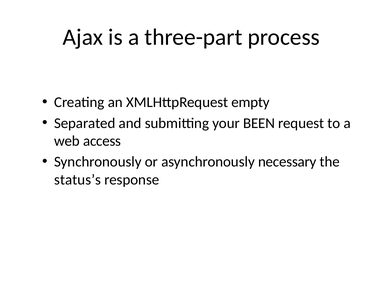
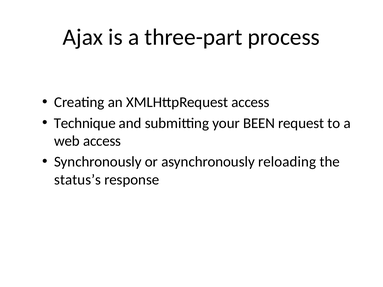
XMLHttpRequest empty: empty -> access (250, 102)
Separated: Separated -> Technique (85, 123)
necessary: necessary -> reloading (287, 162)
